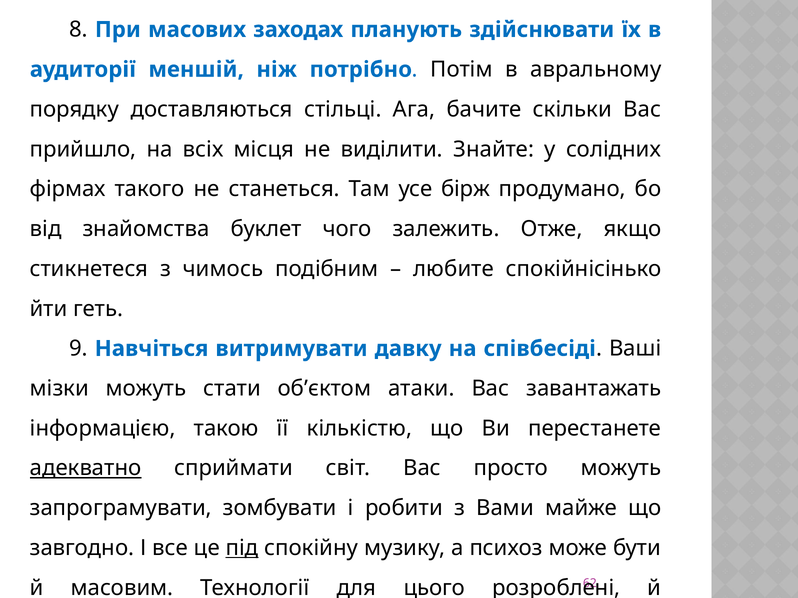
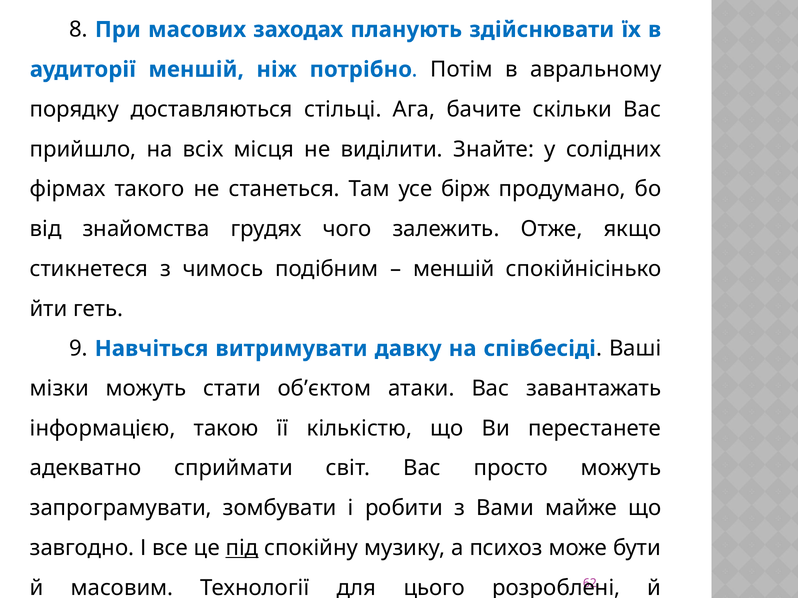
буклет: буклет -> грудях (266, 229)
любите: любите -> меншій (454, 269)
адекватно underline: present -> none (86, 469)
